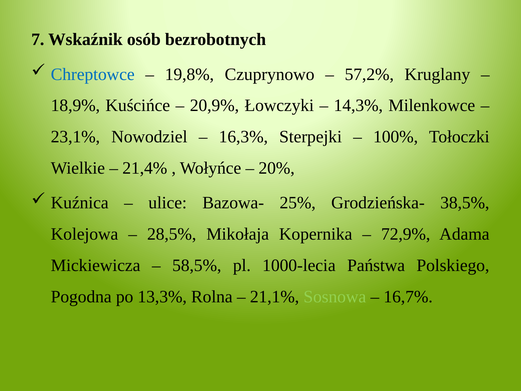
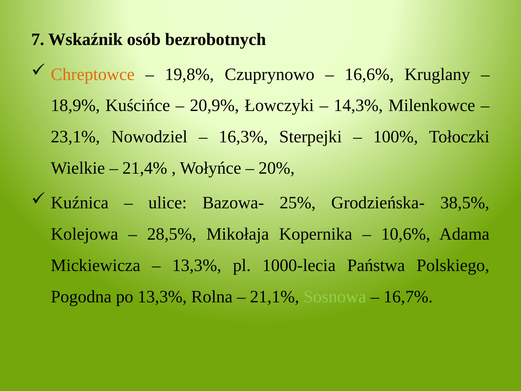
Chreptowce colour: blue -> orange (93, 74)
57,2%: 57,2% -> 16,6% (369, 74)
72,9%: 72,9% -> 10,6% (406, 234)
58,5%: 58,5% -> 13,3% (197, 265)
